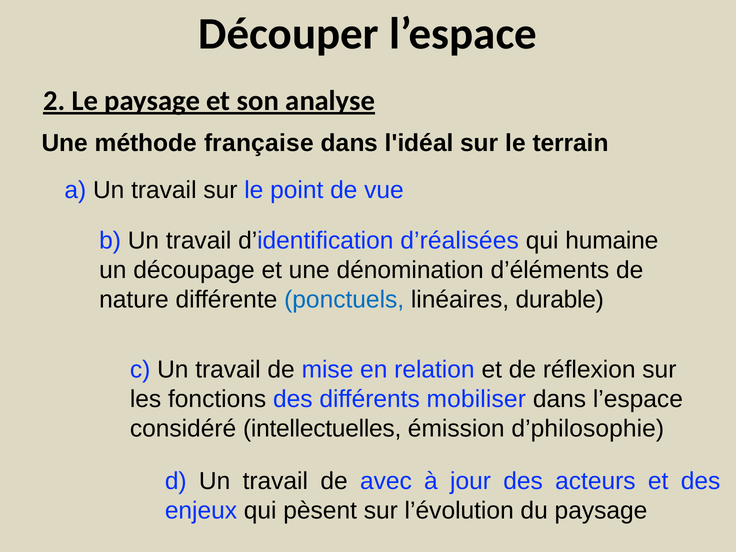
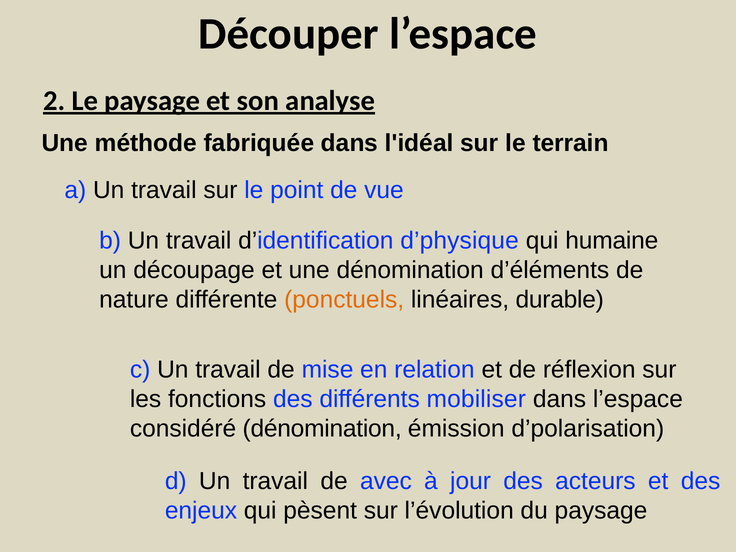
française: française -> fabriquée (259, 143)
d’réalisées: d’réalisées -> d’physique (460, 241)
ponctuels colour: blue -> orange (344, 300)
considéré intellectuelles: intellectuelles -> dénomination (322, 429)
d’philosophie: d’philosophie -> d’polarisation (588, 429)
